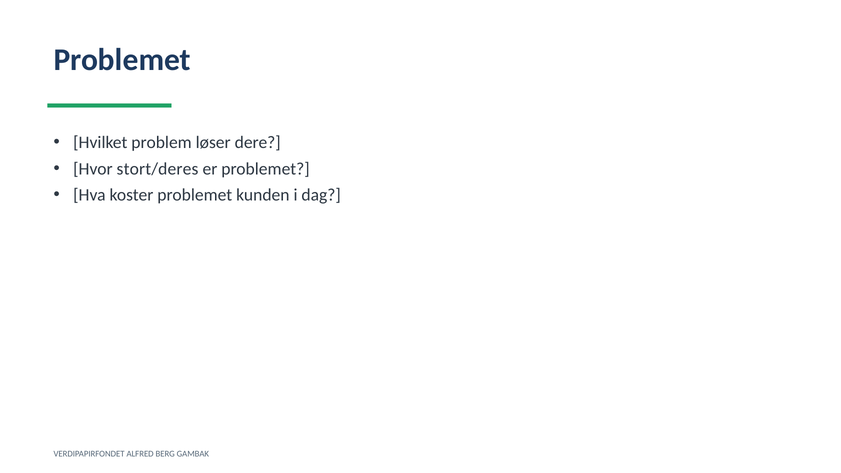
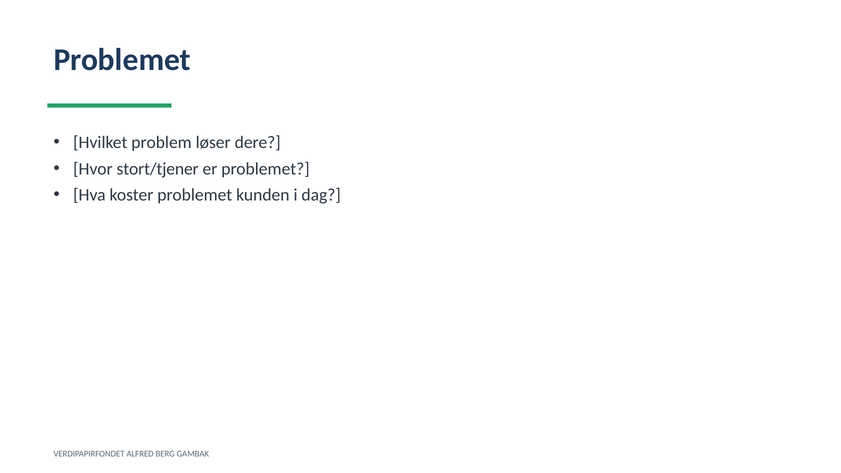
stort/deres: stort/deres -> stort/tjener (158, 169)
